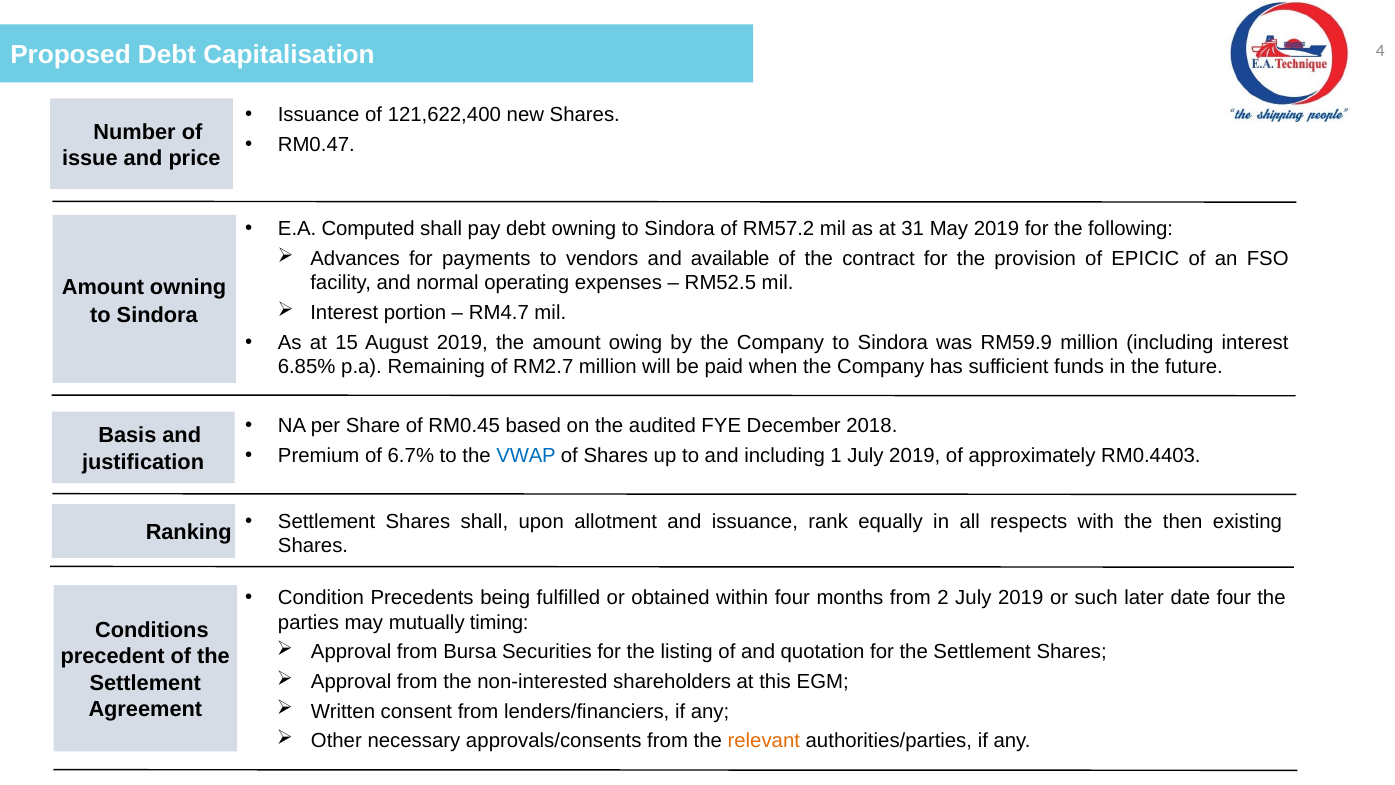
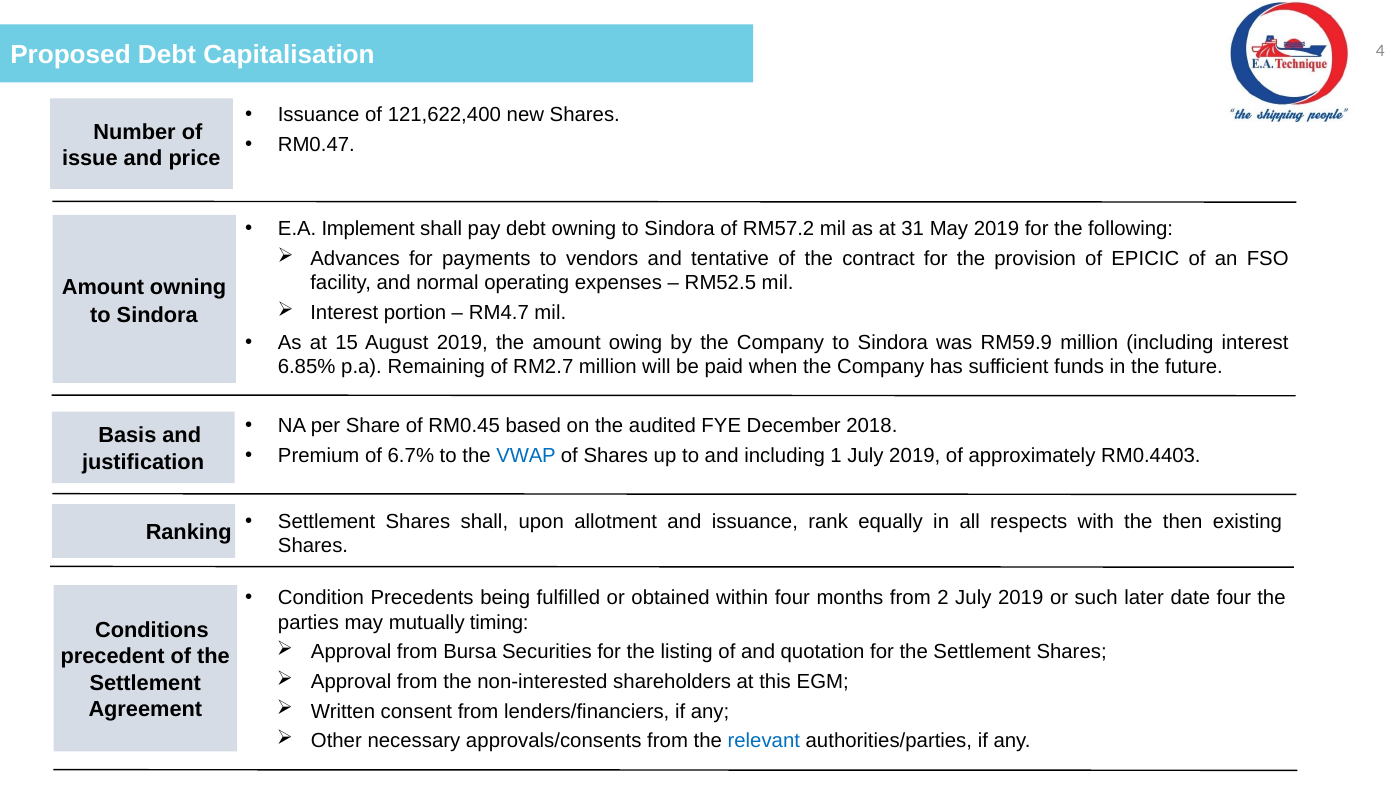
Computed: Computed -> Implement (368, 229)
available: available -> tentative (730, 259)
relevant colour: orange -> blue (764, 741)
